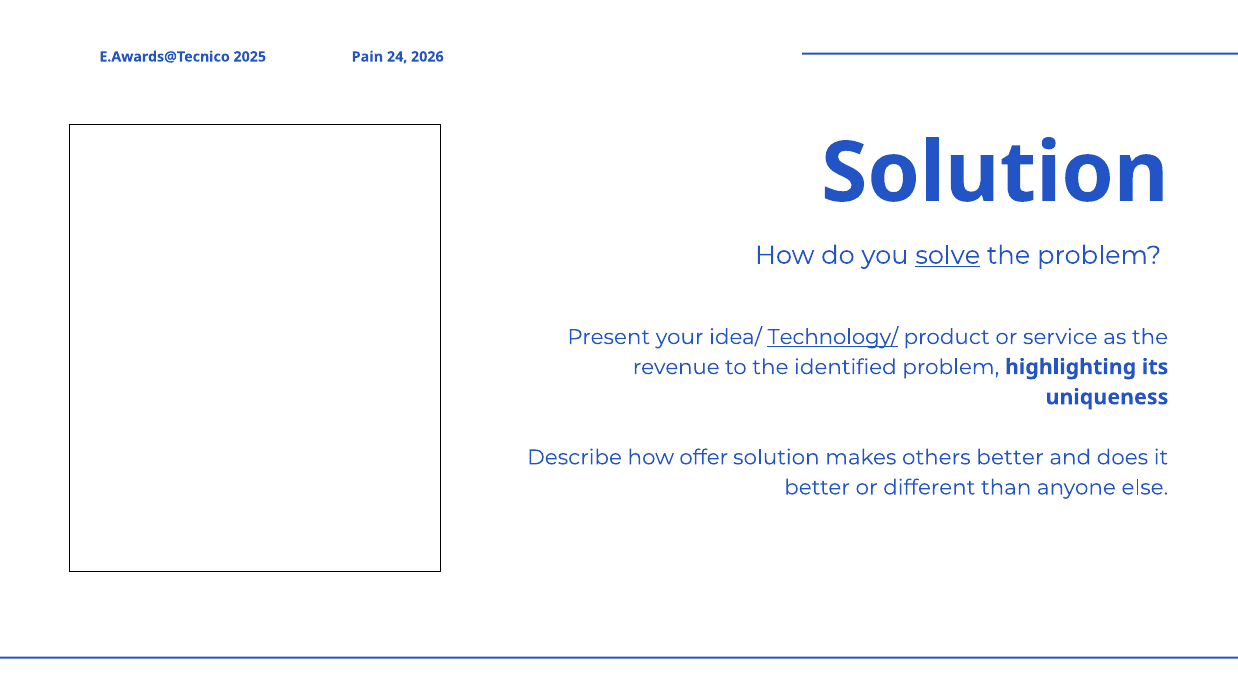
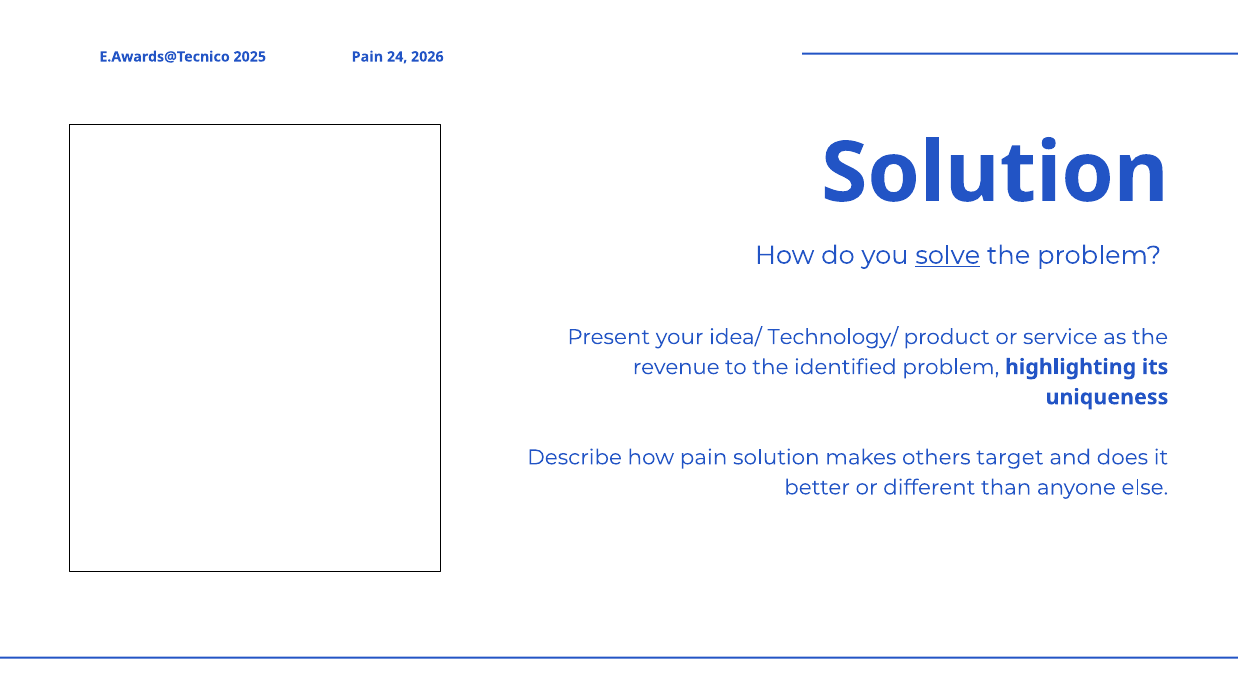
Technology/ underline: present -> none (833, 337)
how offer: offer -> pain (704, 458)
others better: better -> target (1010, 458)
